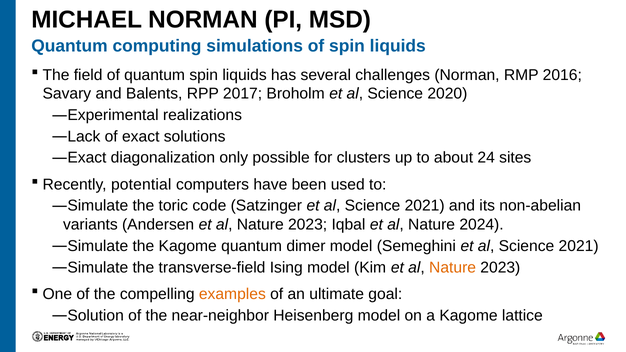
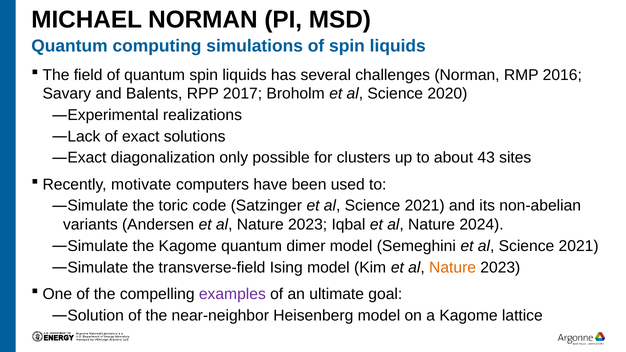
24: 24 -> 43 (486, 158)
potential: potential -> motivate (141, 185)
examples colour: orange -> purple (232, 294)
